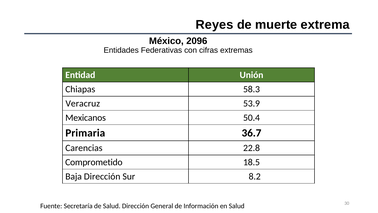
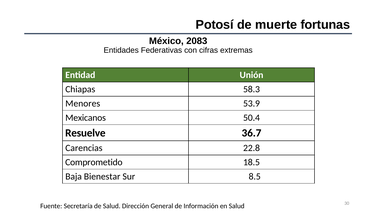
Reyes: Reyes -> Potosí (215, 25)
extrema: extrema -> fortunas (325, 25)
2096: 2096 -> 2083 (197, 41)
Veracruz: Veracruz -> Menores (83, 103)
Primaria: Primaria -> Resuelve (85, 133)
Baja Dirección: Dirección -> Bienestar (102, 176)
8.2: 8.2 -> 8.5 (255, 176)
